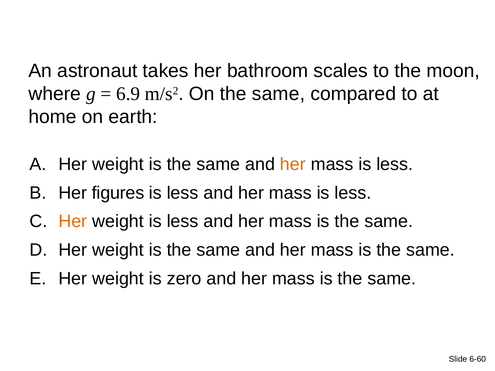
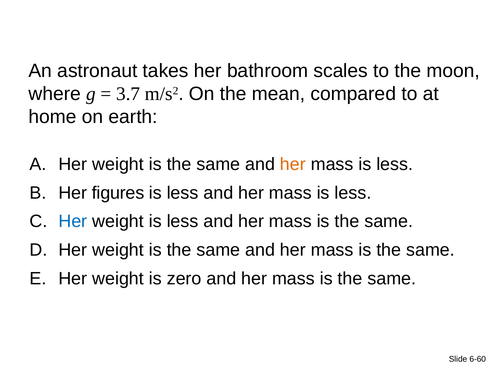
6.9: 6.9 -> 3.7 (128, 94)
On the same: same -> mean (279, 94)
Her colour: orange -> blue (73, 222)
